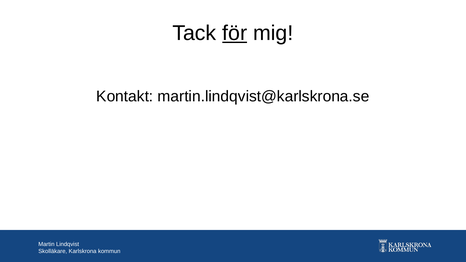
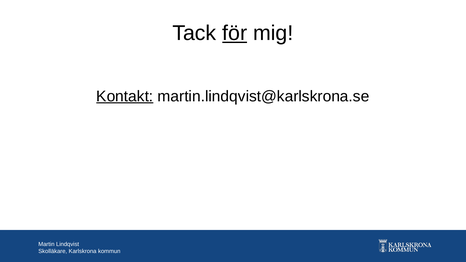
Kontakt underline: none -> present (125, 96)
